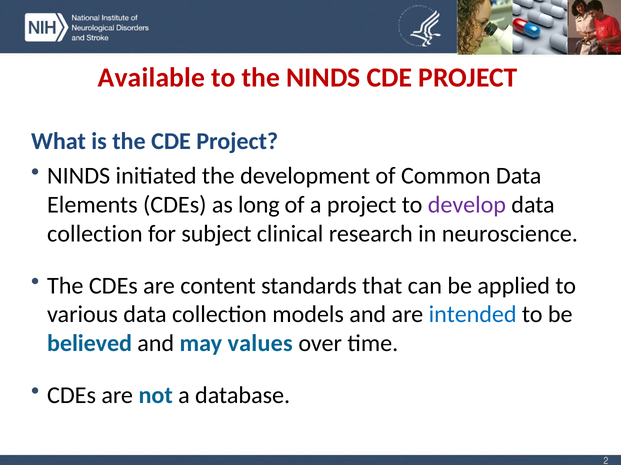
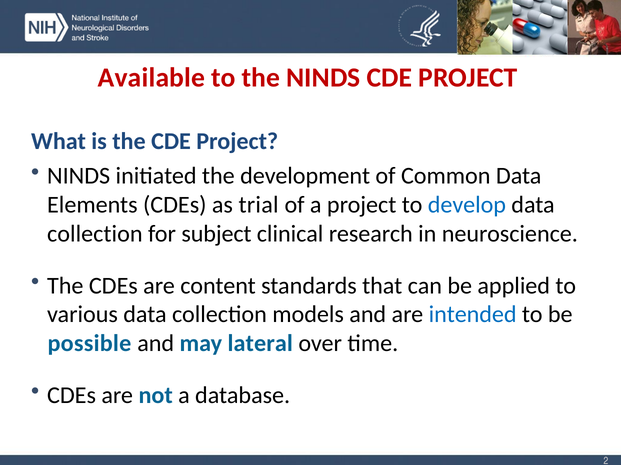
long: long -> trial (259, 205)
develop colour: purple -> blue (467, 205)
believed: believed -> possible (89, 344)
values: values -> lateral (260, 344)
